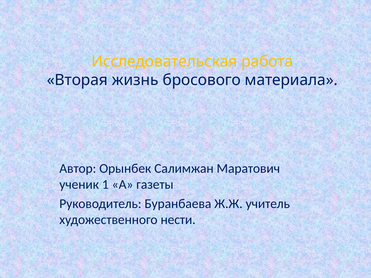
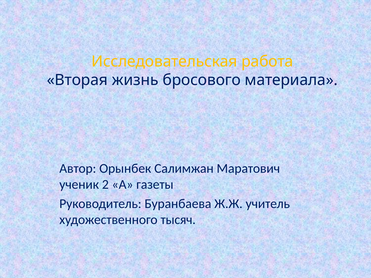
1: 1 -> 2 (105, 185)
нести: нести -> тысяч (178, 220)
